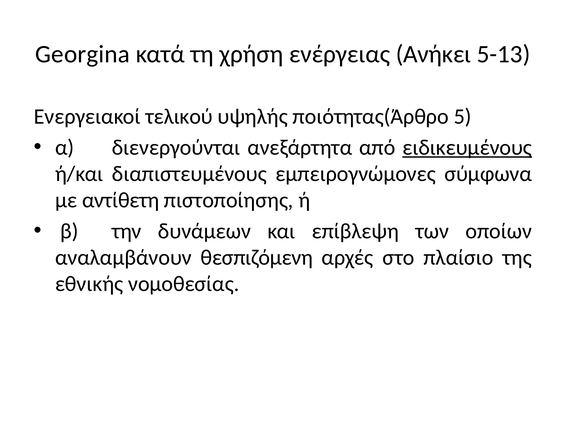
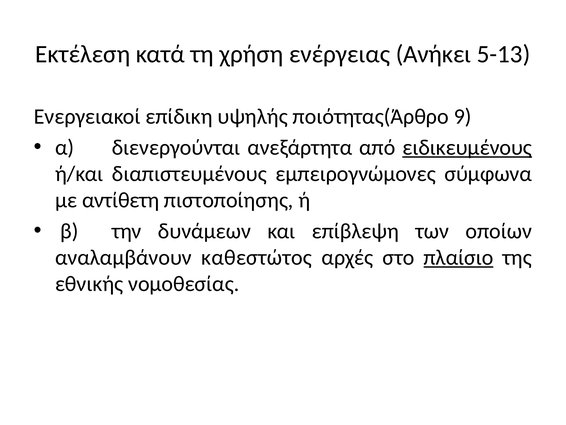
Georgina: Georgina -> Εκτέλεση (83, 54)
τελικού: τελικού -> επίδικη (179, 117)
5: 5 -> 9 (463, 117)
θεσπιζόμενη: θεσπιζόμενη -> καθεστώτος (257, 257)
πλαίσιο underline: none -> present (458, 257)
